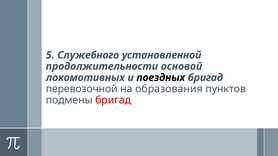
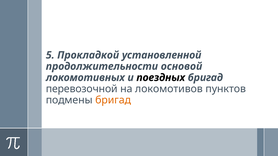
Служебного: Служебного -> Прокладкой (88, 55)
образования: образования -> локомотивов (169, 89)
бригад colour: red -> orange (113, 100)
